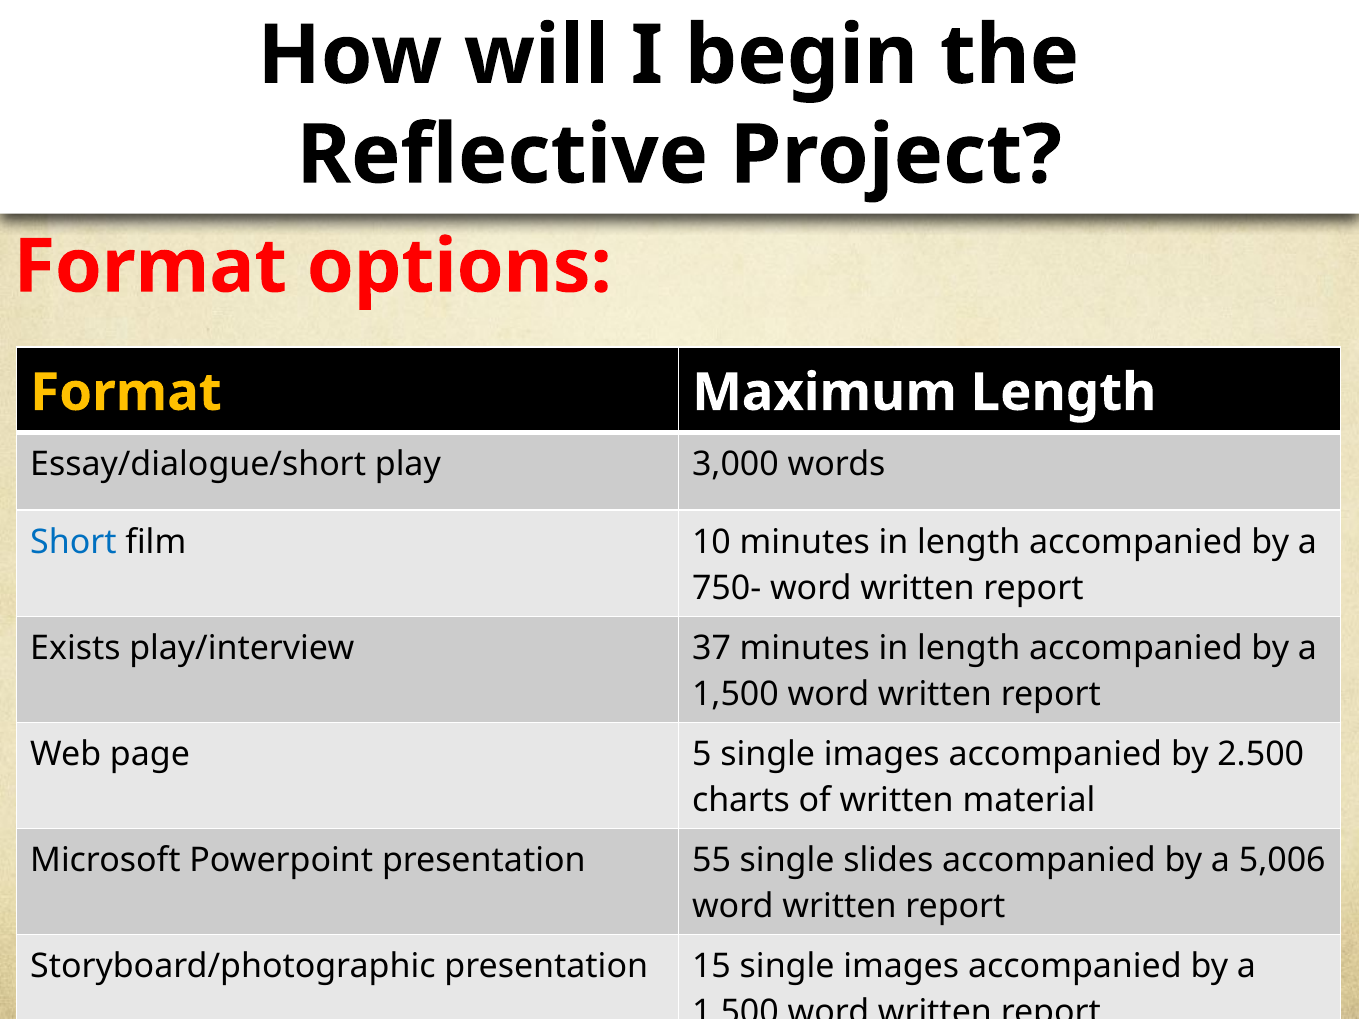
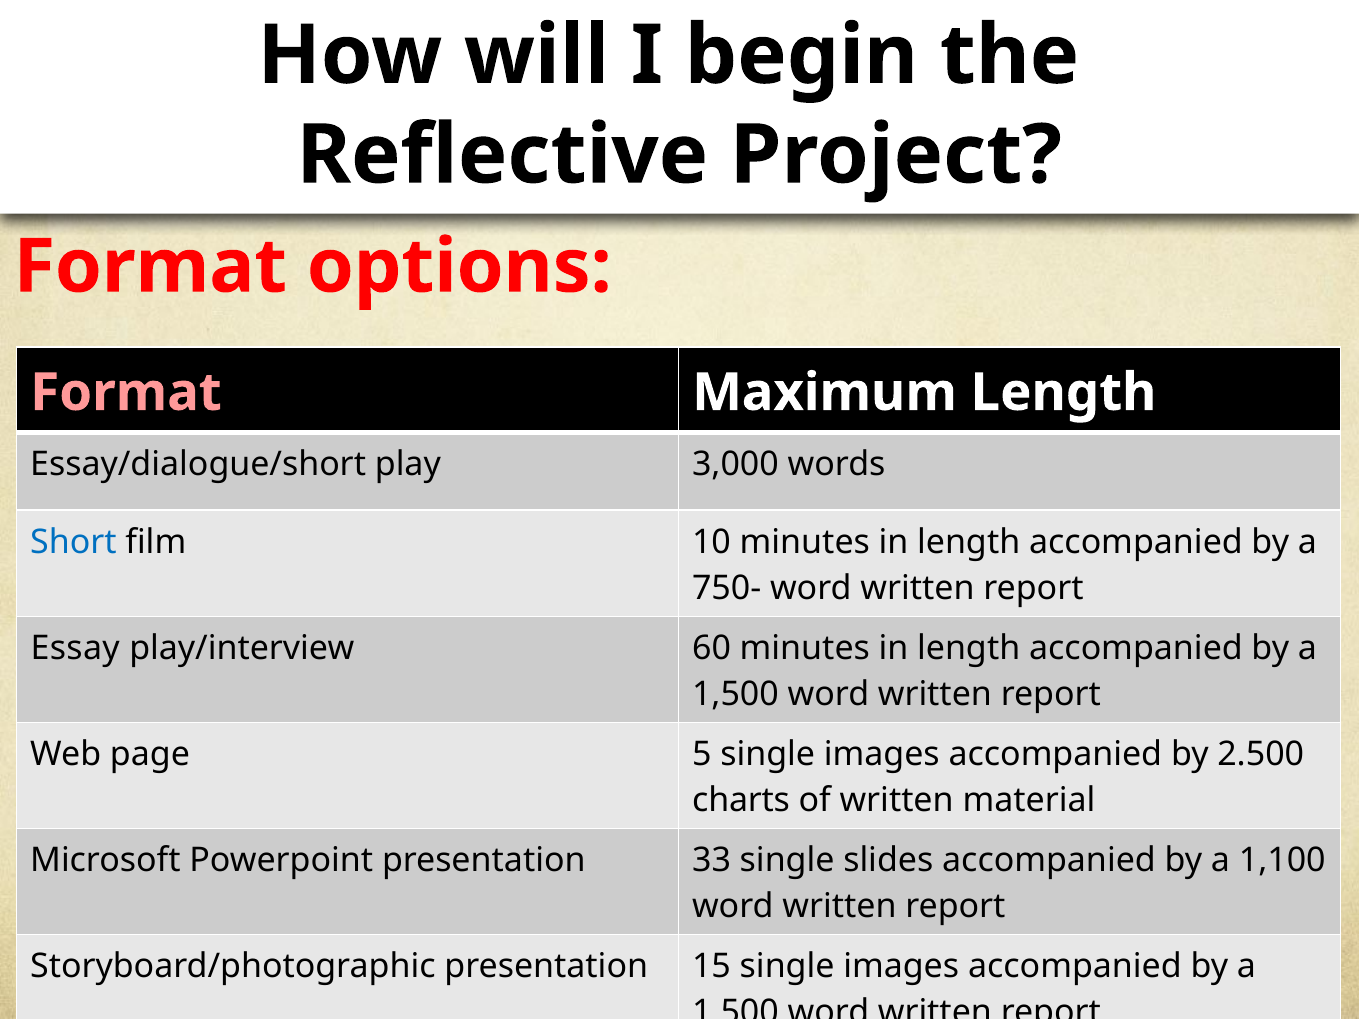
Format colour: yellow -> pink (126, 393)
Exists: Exists -> Essay (75, 648)
37: 37 -> 60 (712, 648)
55: 55 -> 33 (712, 860)
5,006: 5,006 -> 1,100 (1282, 860)
